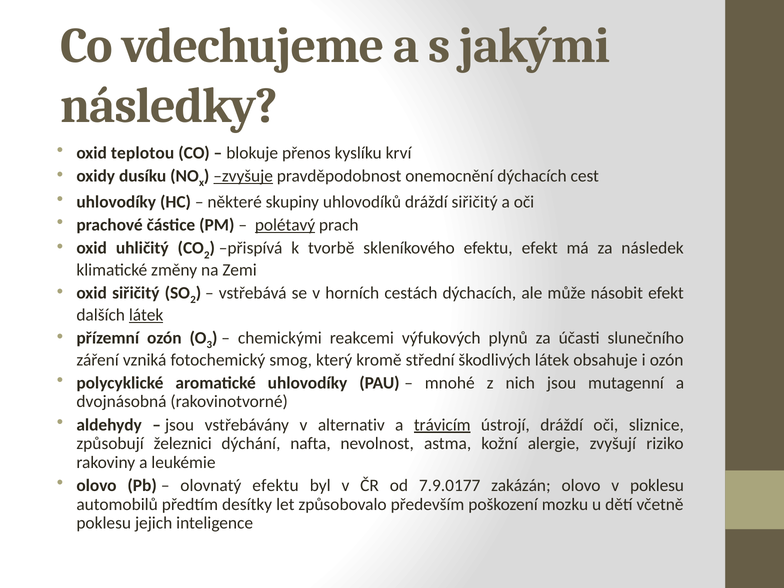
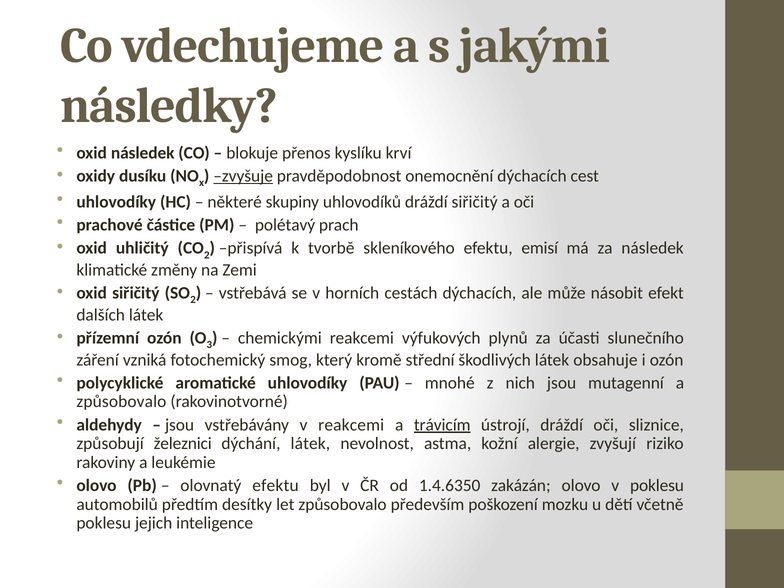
oxid teplotou: teplotou -> následek (143, 153)
polétavý underline: present -> none (285, 225)
efektu efekt: efekt -> emisí (540, 248)
látek underline: present -> none (146, 315)
dvojnásobná: dvojnásobná -> způsobovalo (121, 402)
v alternativ: alternativ -> reakcemi (351, 425)
dýchání nafta: nafta -> látek (310, 444)
7.9.0177: 7.9.0177 -> 1.4.6350 (450, 485)
